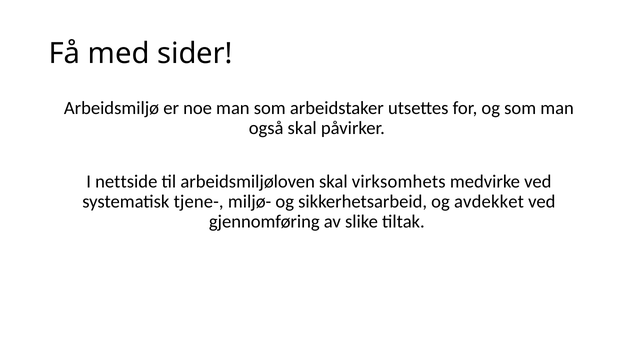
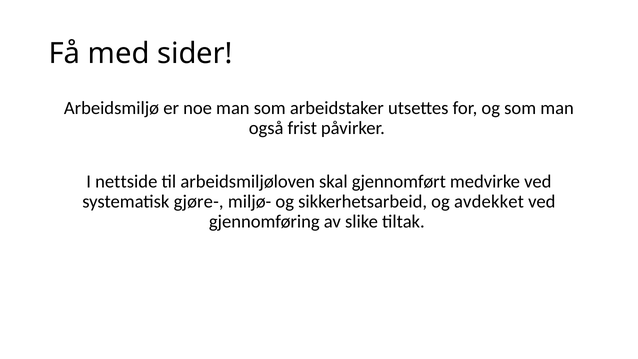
også skal: skal -> frist (302, 128)
virksomhets: virksomhets -> gjennomført (399, 181)
tjene-: tjene- -> gjøre- (199, 202)
